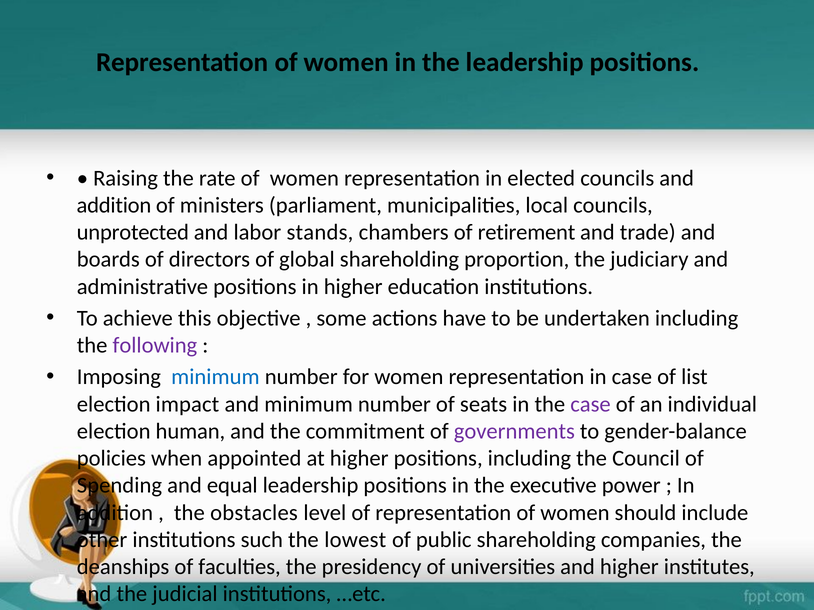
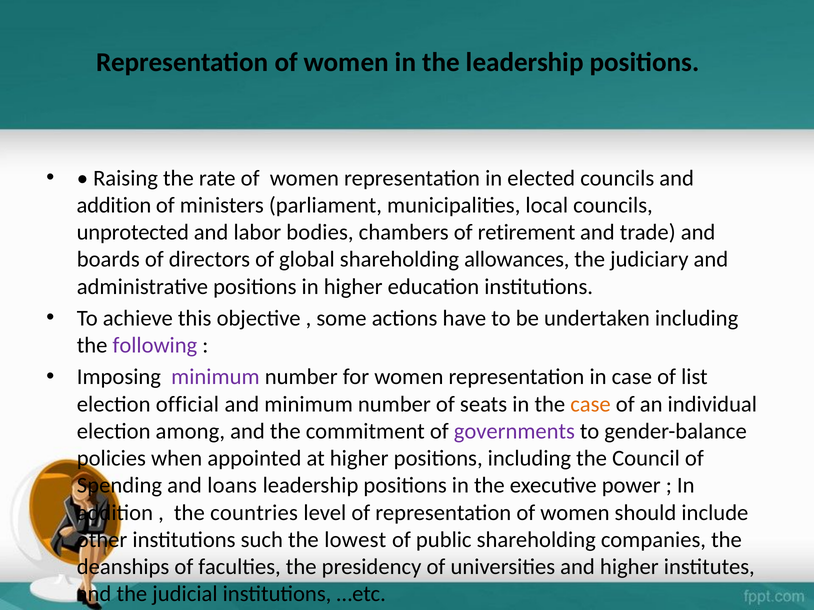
stands: stands -> bodies (320, 233)
proportion: proportion -> allowances (517, 260)
minimum colour: blue -> purple (215, 377)
impact: impact -> official (187, 404)
case colour: purple -> orange (590, 404)
human: human -> among (190, 432)
equal: equal -> loans (232, 486)
obstacles: obstacles -> countries (254, 513)
